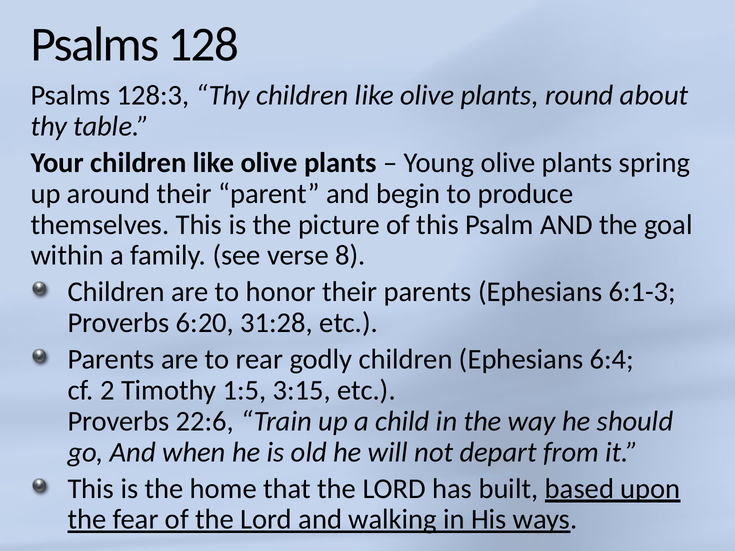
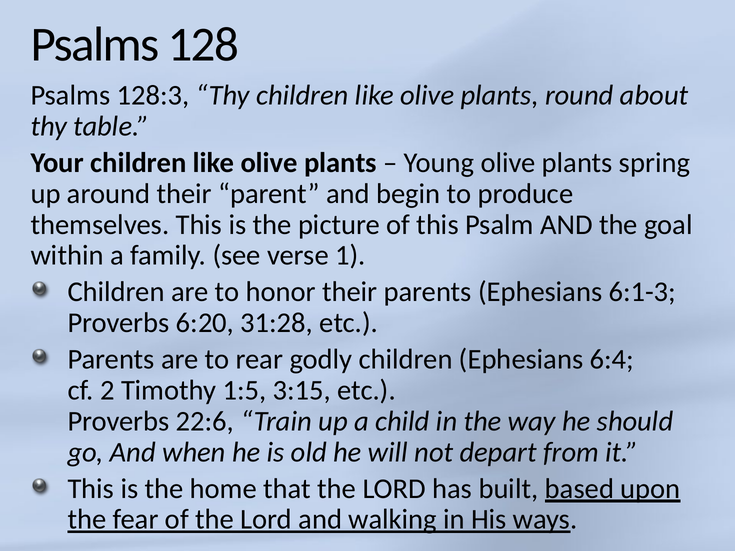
8: 8 -> 1 (350, 256)
